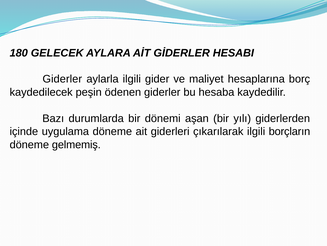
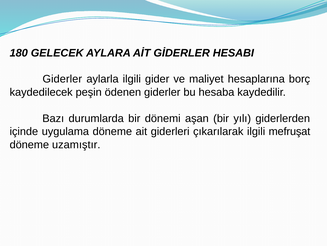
borçların: borçların -> mefruşat (289, 131)
gelmemiş: gelmemiş -> uzamıştır (76, 144)
